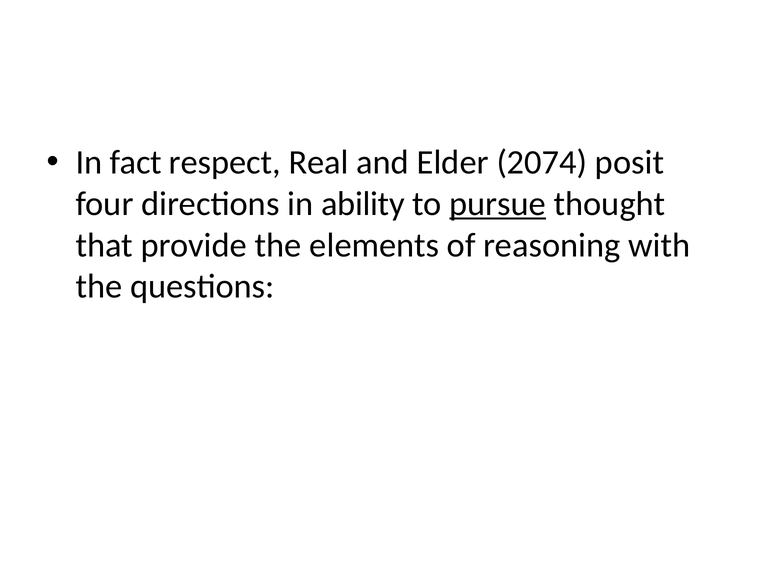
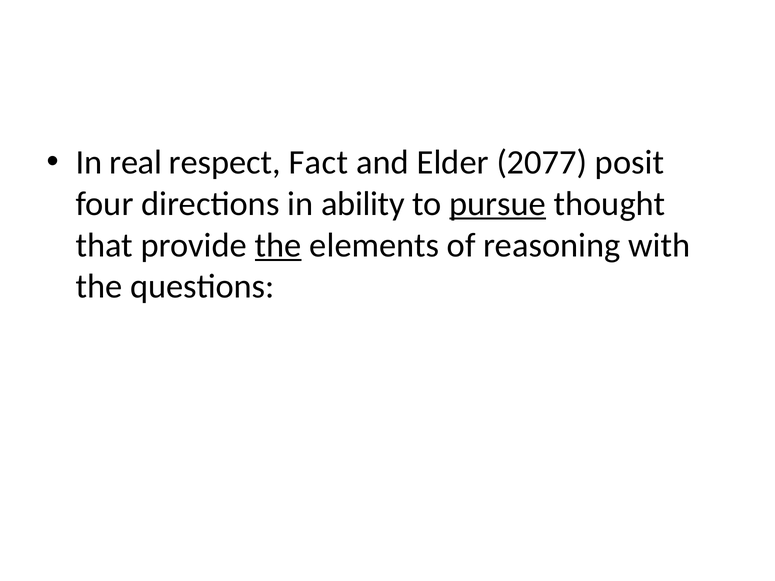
fact: fact -> real (136, 163)
Real: Real -> Fact (318, 163)
2074: 2074 -> 2077 (542, 163)
the underline: none -> present (278, 245)
